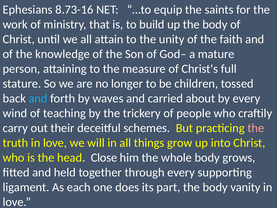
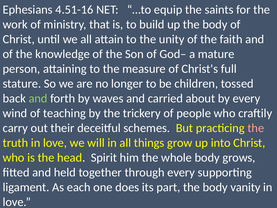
8.73-16: 8.73-16 -> 4.51-16 (74, 10)
and colour: light blue -> light green (38, 98)
Close: Close -> Spirit (104, 157)
